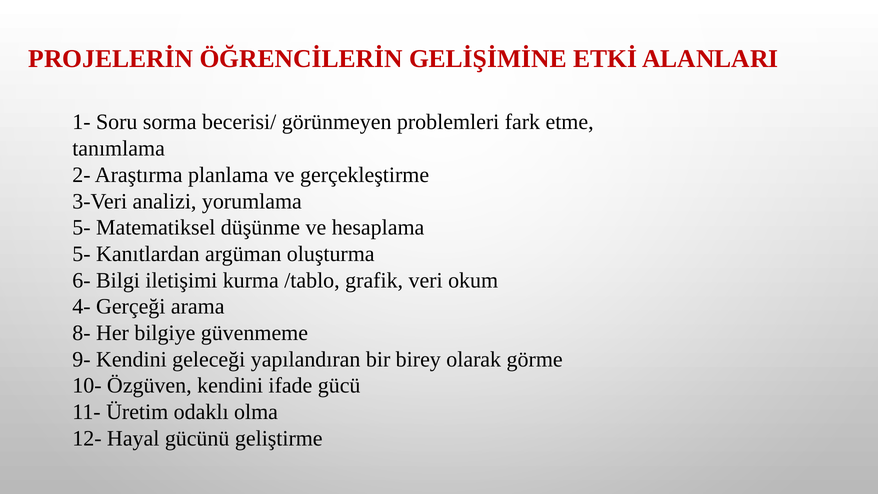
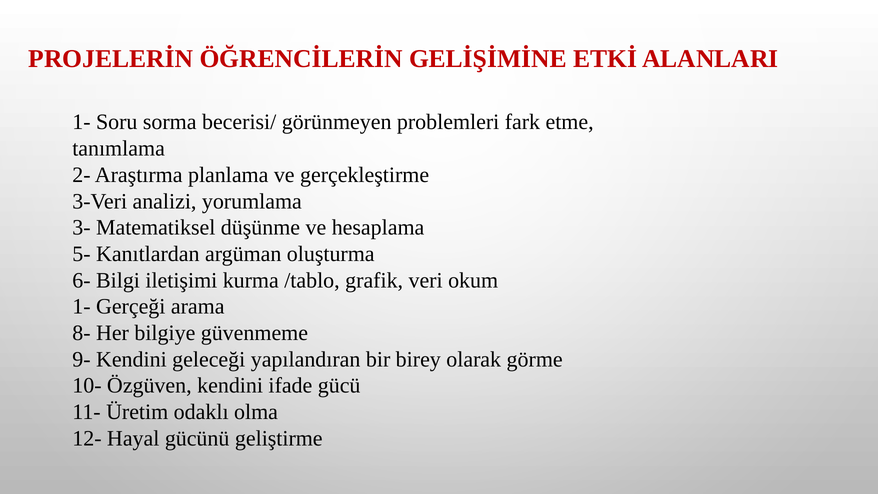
5-: 5- -> 3- (81, 228)
4-: 4- -> 1- (81, 307)
